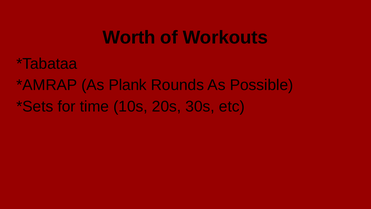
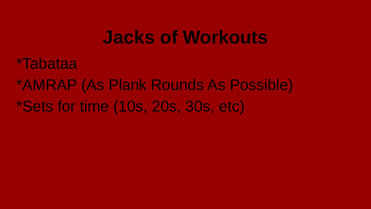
Worth: Worth -> Jacks (129, 38)
